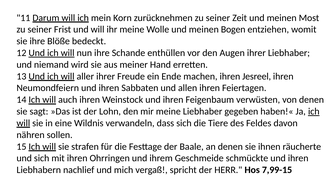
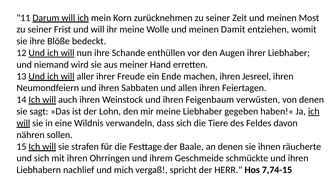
Bogen: Bogen -> Damit (233, 29)
7,99-15: 7,99-15 -> 7,74-15 (277, 170)
